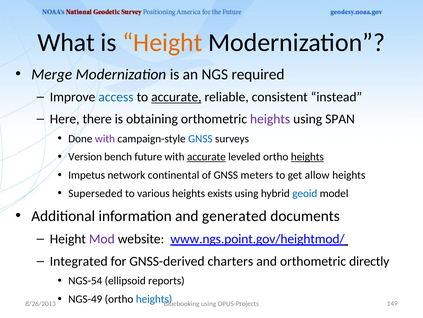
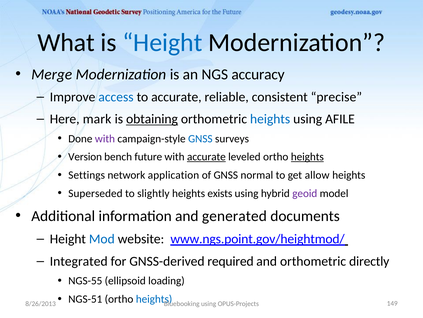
Height colour: orange -> blue (162, 42)
required: required -> accuracy (258, 74)
accurate underline: present -> none (176, 97)
instead: instead -> precise (336, 97)
there: there -> mark (97, 119)
obtaining underline: none -> present (152, 119)
heights colour: purple -> blue (270, 119)
SPAN: SPAN -> AFILE (340, 119)
Impetus: Impetus -> Settings (87, 175)
continental: continental -> application (173, 175)
meters: meters -> normal (257, 175)
various: various -> slightly (153, 193)
geoid colour: blue -> purple (305, 193)
Mod colour: purple -> blue (102, 239)
charters: charters -> required (231, 261)
NGS-54: NGS-54 -> NGS-55 (85, 280)
reports: reports -> loading (166, 280)
NGS-49: NGS-49 -> NGS-51 (85, 298)
